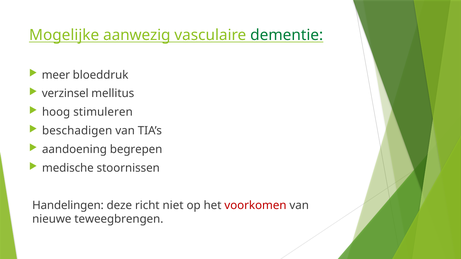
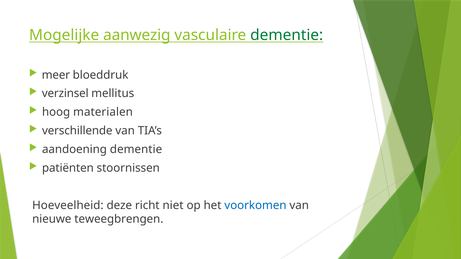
stimuleren: stimuleren -> materialen (103, 112)
beschadigen: beschadigen -> verschillende (77, 131)
aandoening begrepen: begrepen -> dementie (136, 150)
medische: medische -> patiënten (68, 168)
Handelingen: Handelingen -> Hoeveelheid (68, 205)
voorkomen colour: red -> blue (255, 205)
